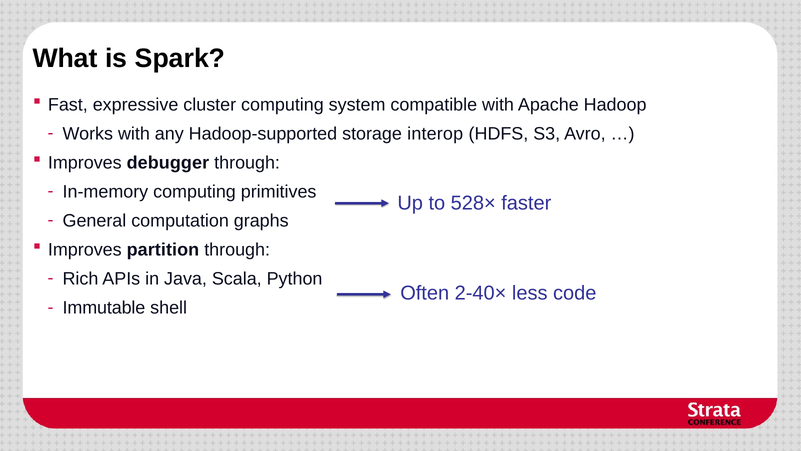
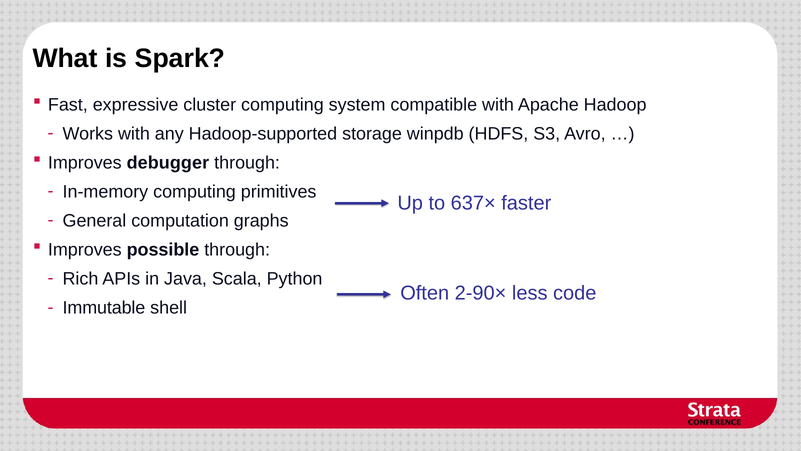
interop: interop -> winpdb (435, 134)
528×: 528× -> 637× (473, 203)
partition: partition -> possible (163, 250)
2-40×: 2-40× -> 2-90× (481, 293)
